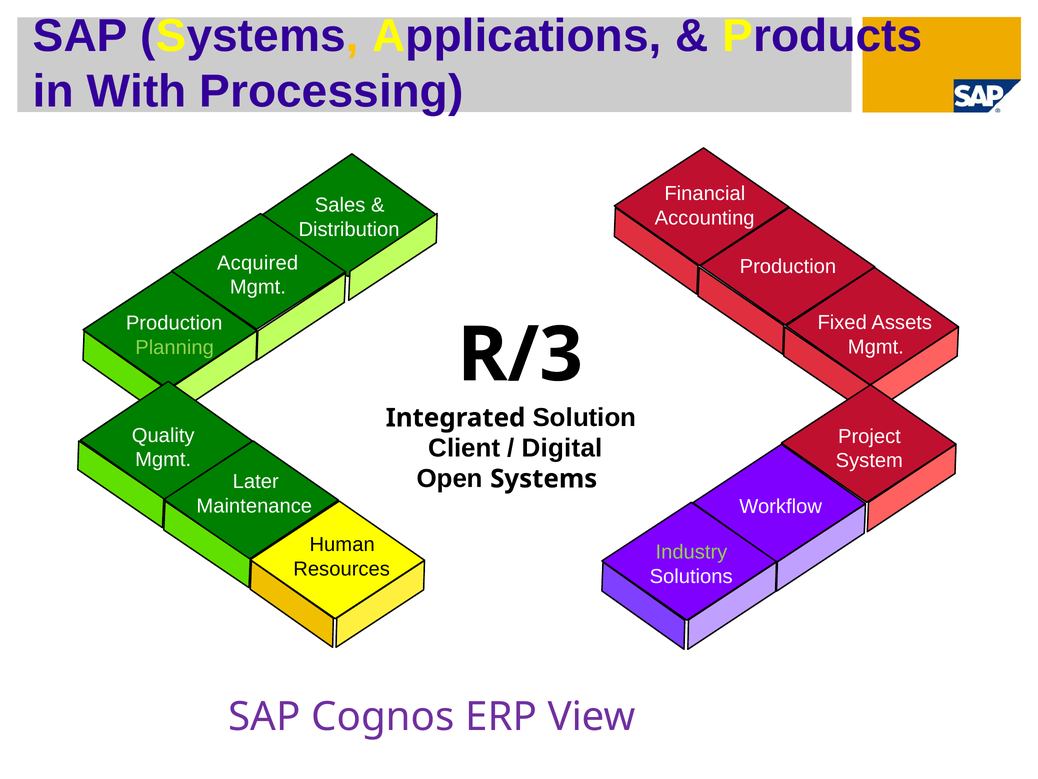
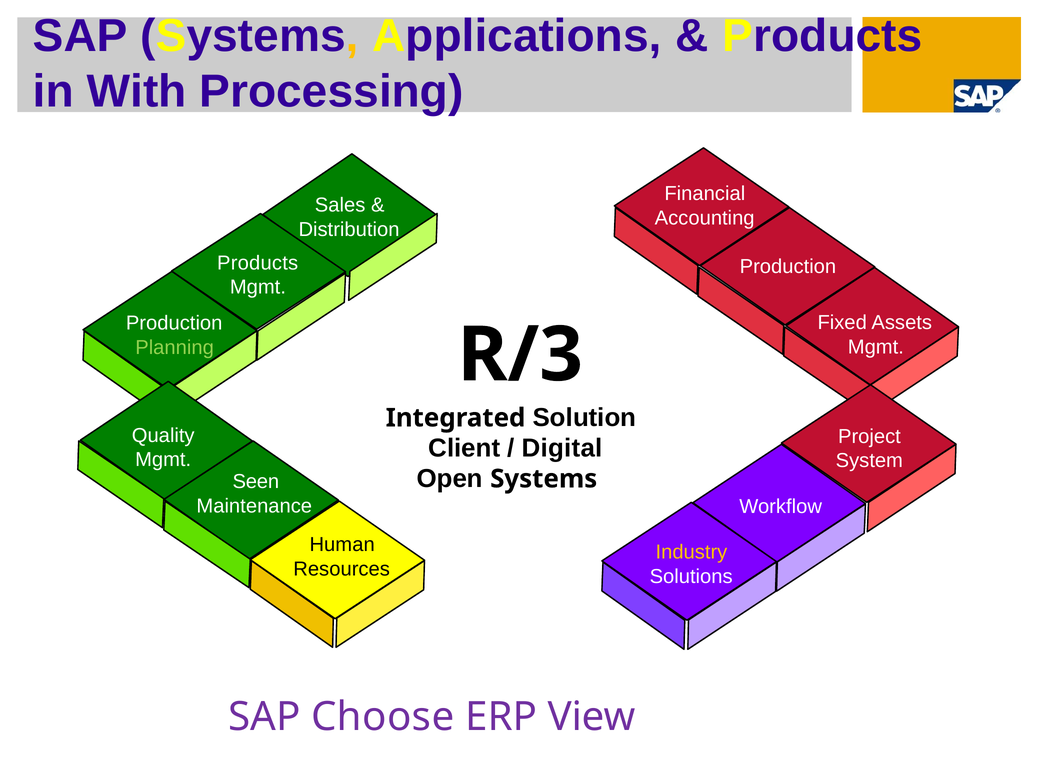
Acquired: Acquired -> Products (258, 263)
Later: Later -> Seen (256, 481)
Industry colour: light green -> yellow (691, 552)
Cognos: Cognos -> Choose (383, 716)
